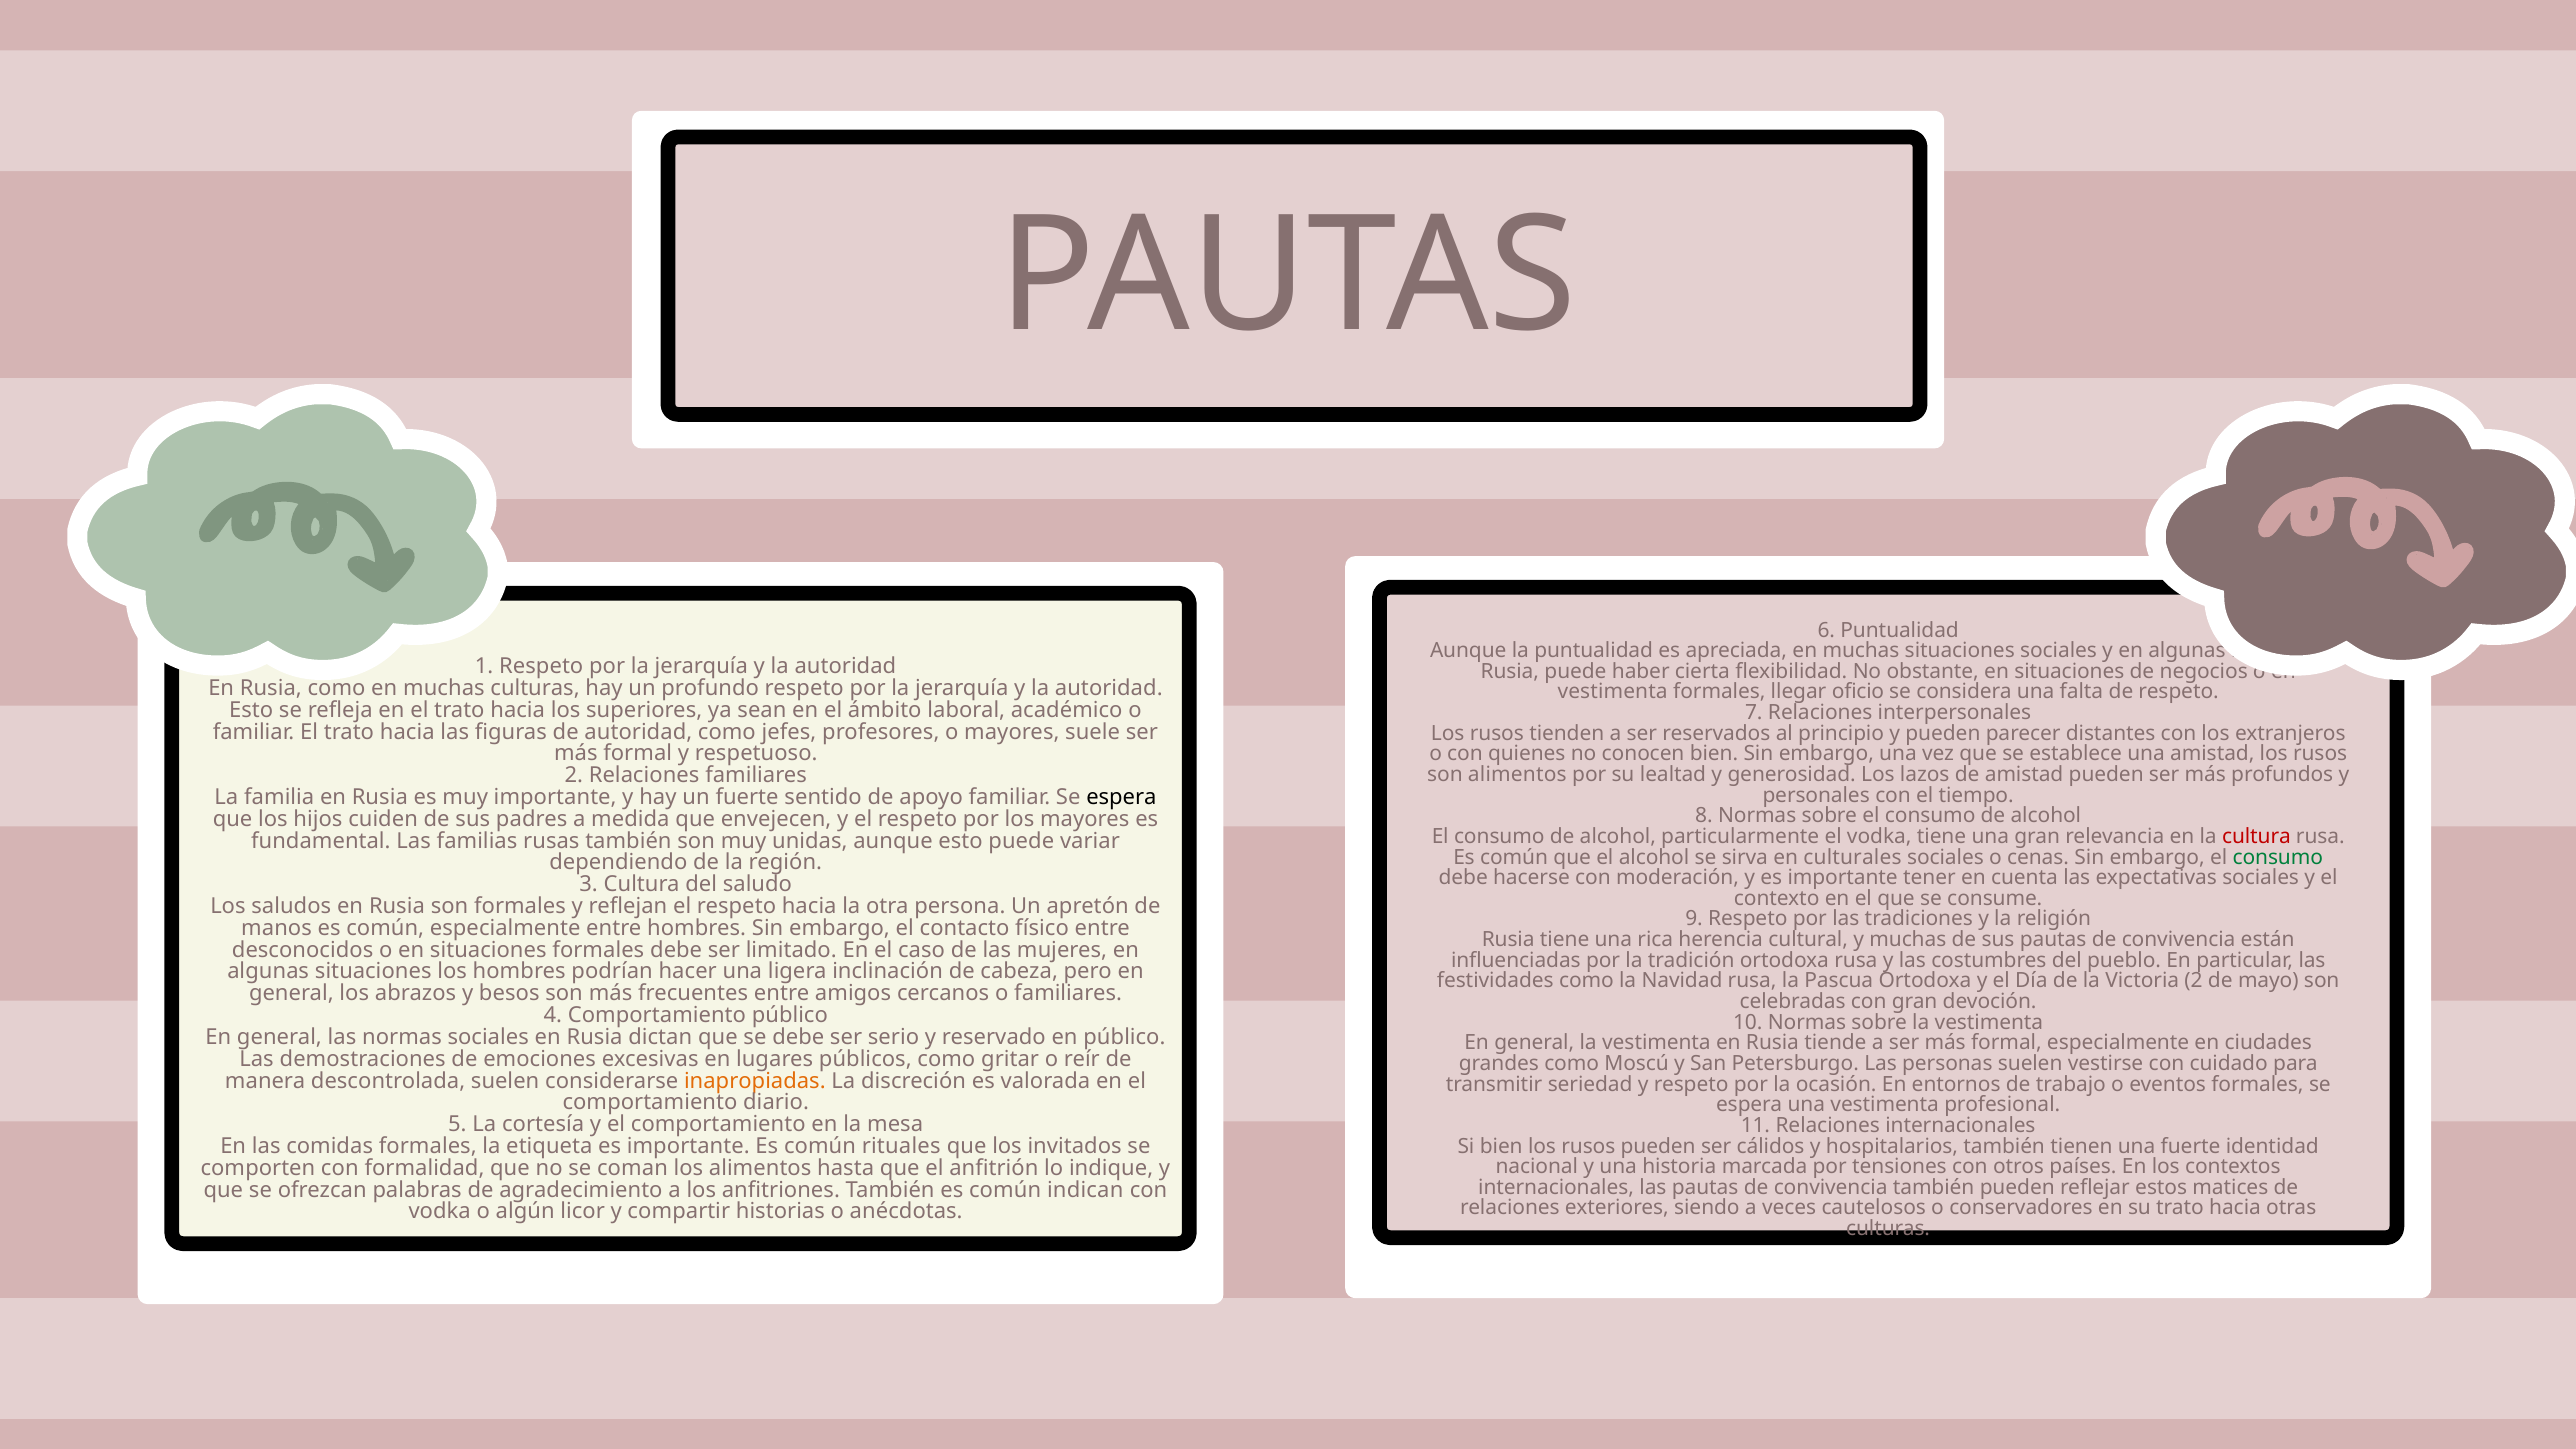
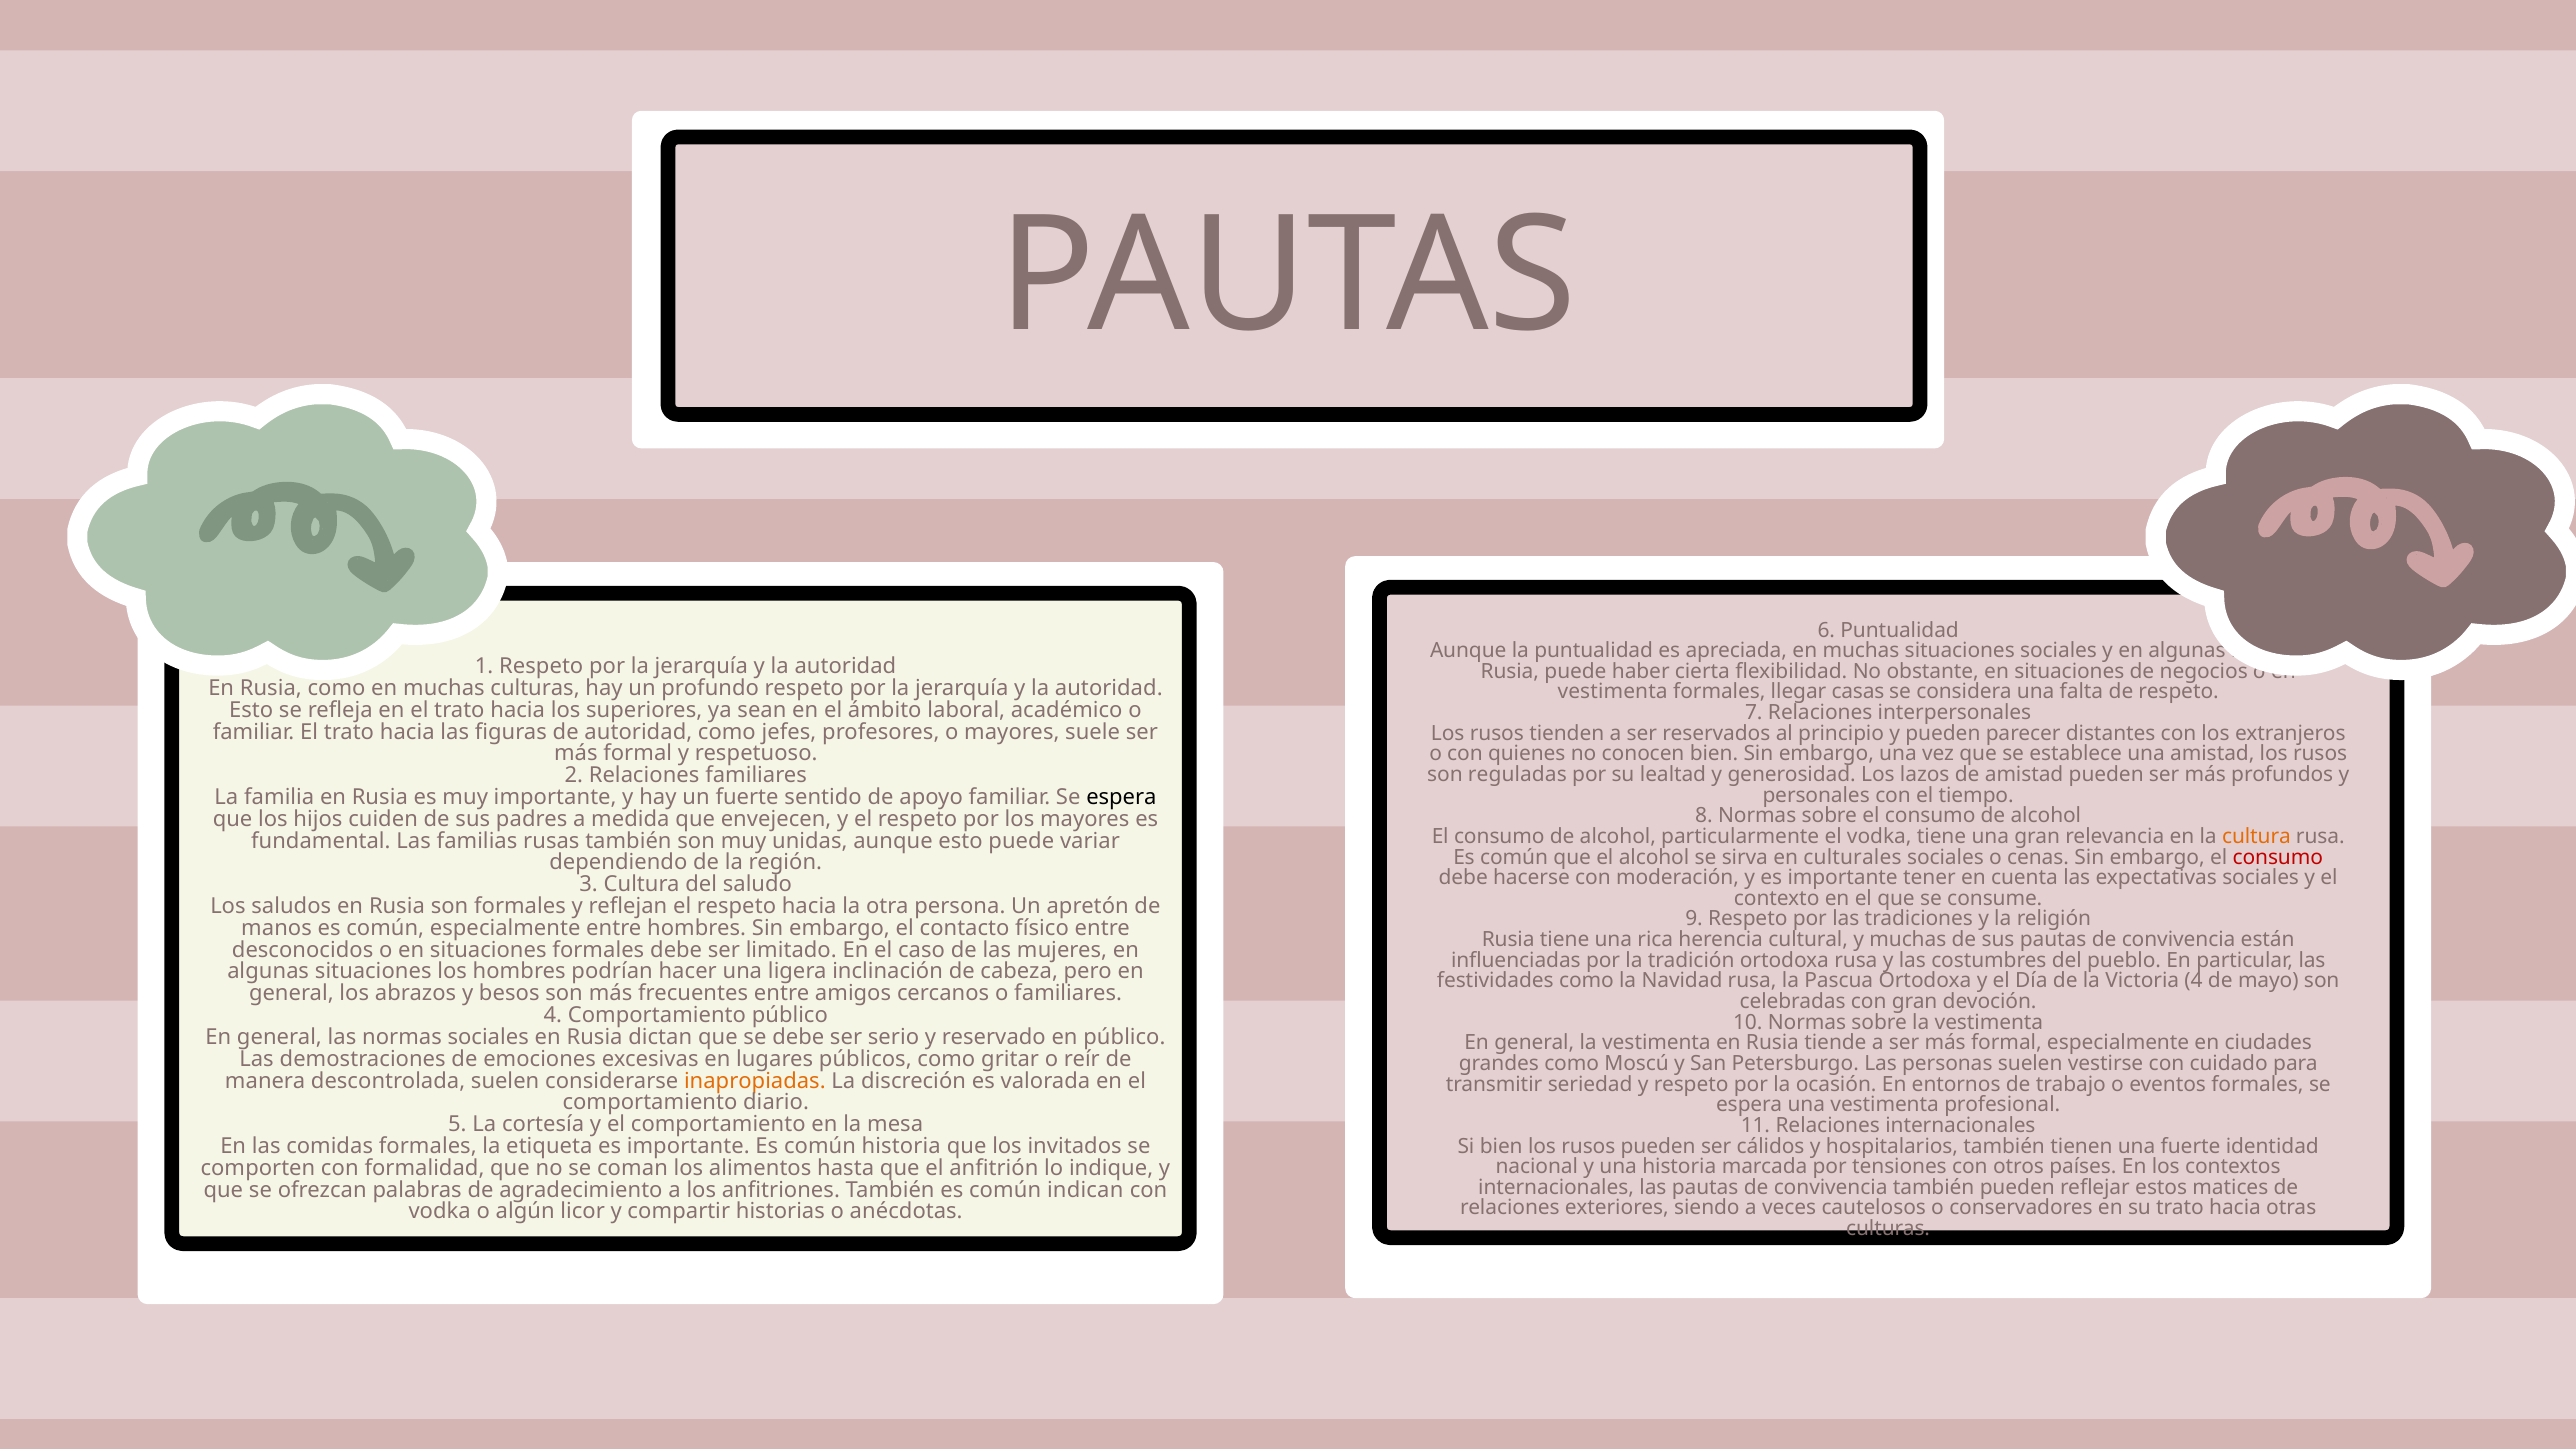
oficio: oficio -> casas (1858, 692)
son alimentos: alimentos -> reguladas (1517, 775)
cultura colour: red -> orange (2256, 837)
consumo colour: green -> red (2278, 857)
Victoria 2: 2 -> 4 (2193, 981)
común rituales: rituales -> historia (901, 1146)
